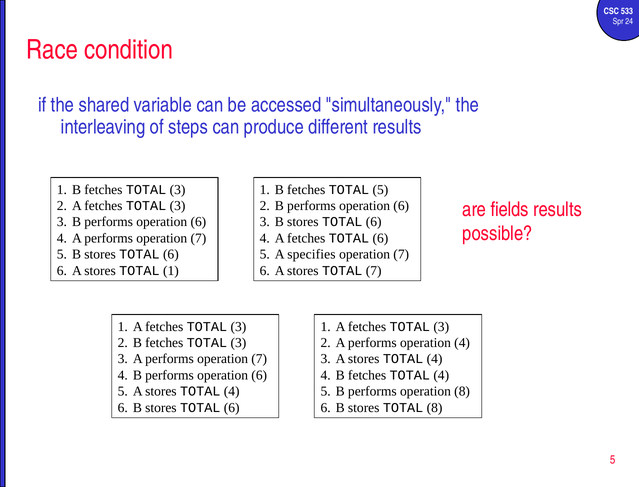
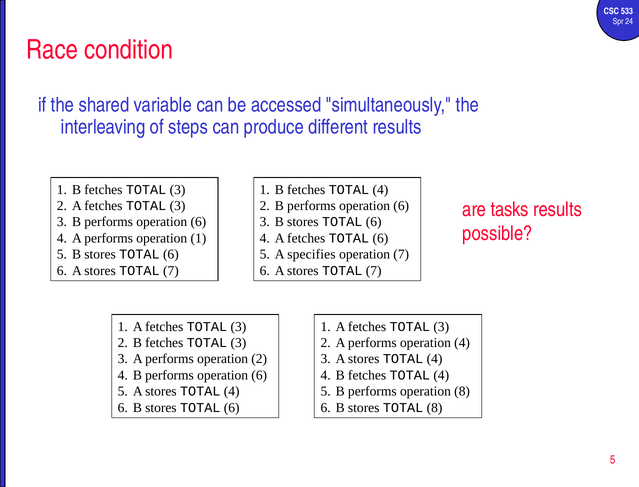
5: 5 -> 4 (380, 190)
fields: fields -> tasks (510, 209)
7: 7 -> 1 (198, 238)
1: 1 -> 7 (171, 271)
7: 7 -> 2 (259, 359)
